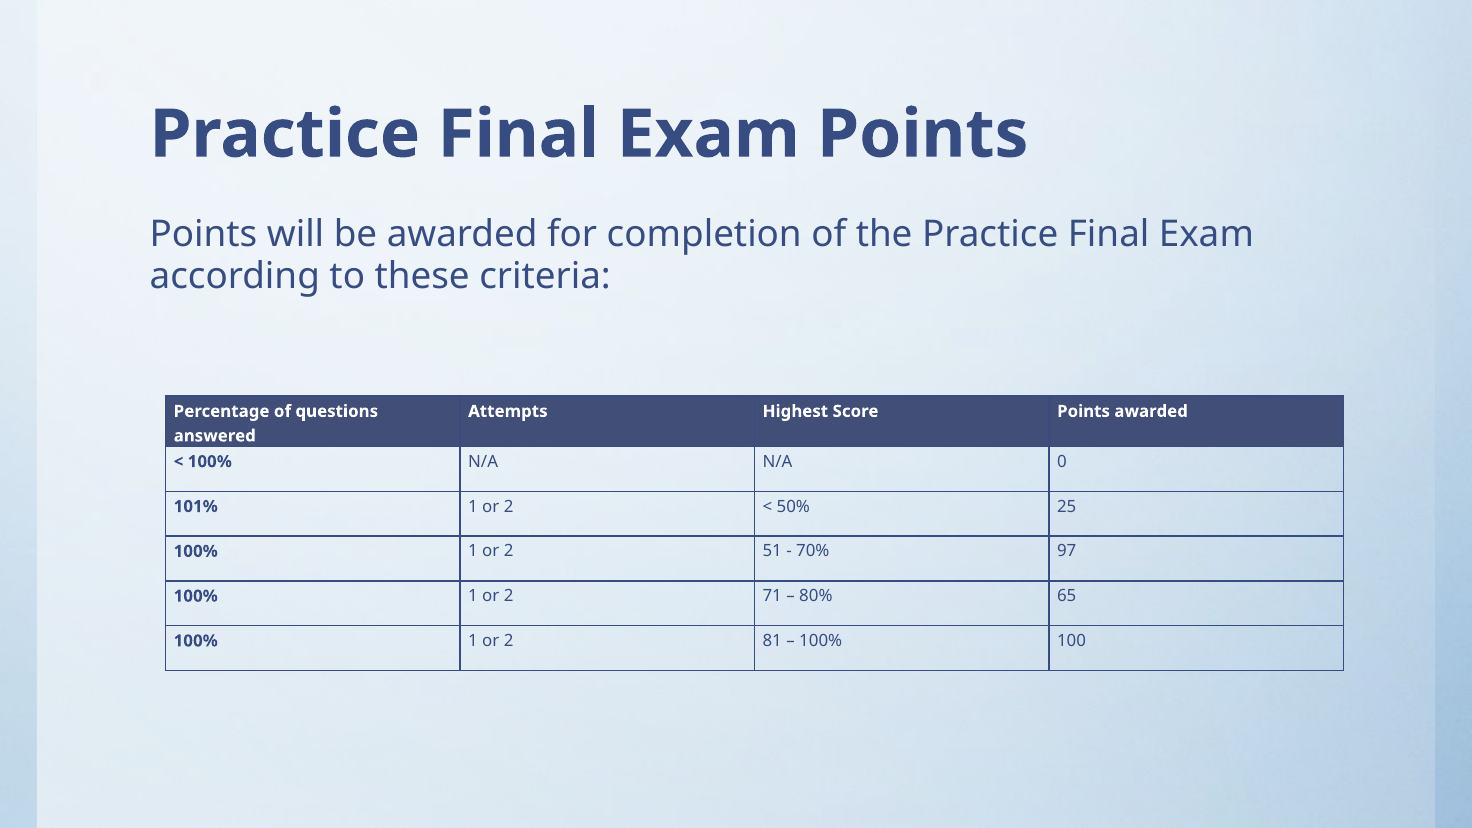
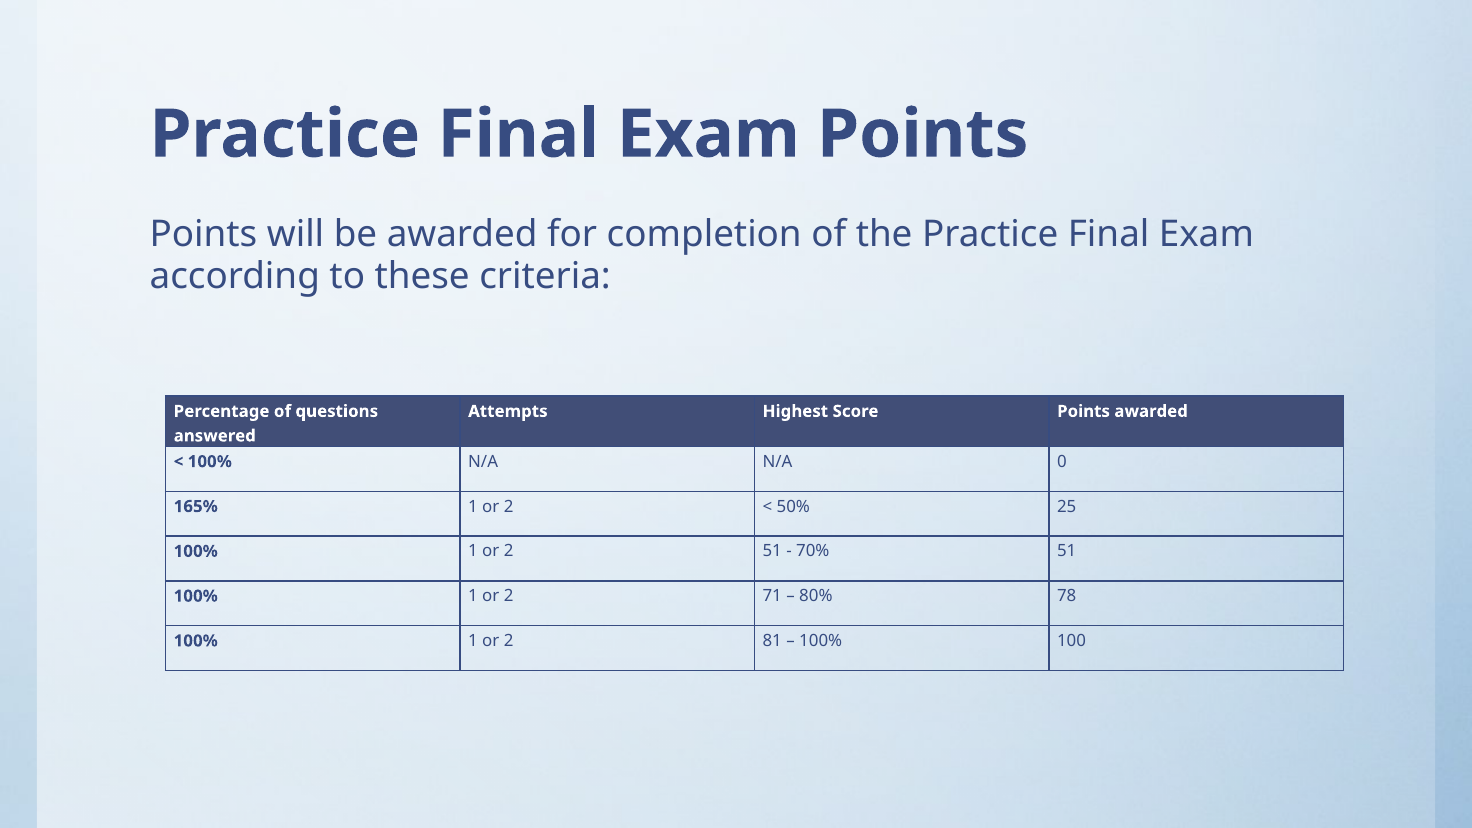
101%: 101% -> 165% (196, 507)
70% 97: 97 -> 51 (1067, 551)
65: 65 -> 78 (1067, 596)
